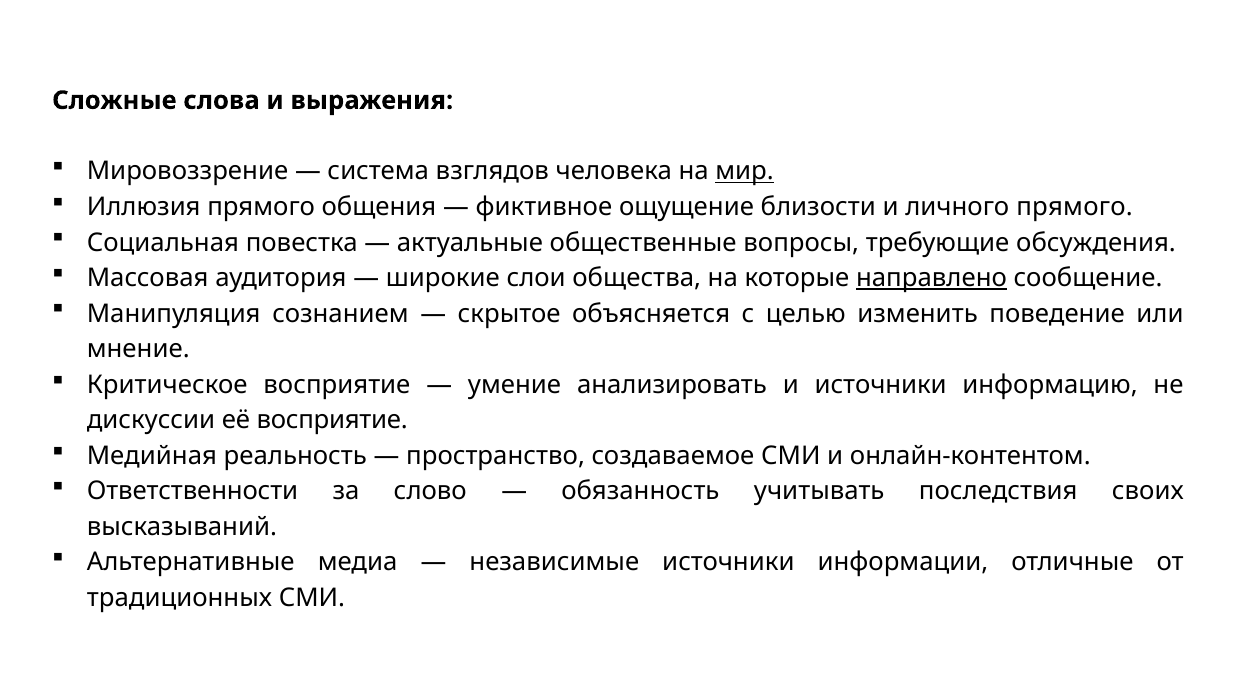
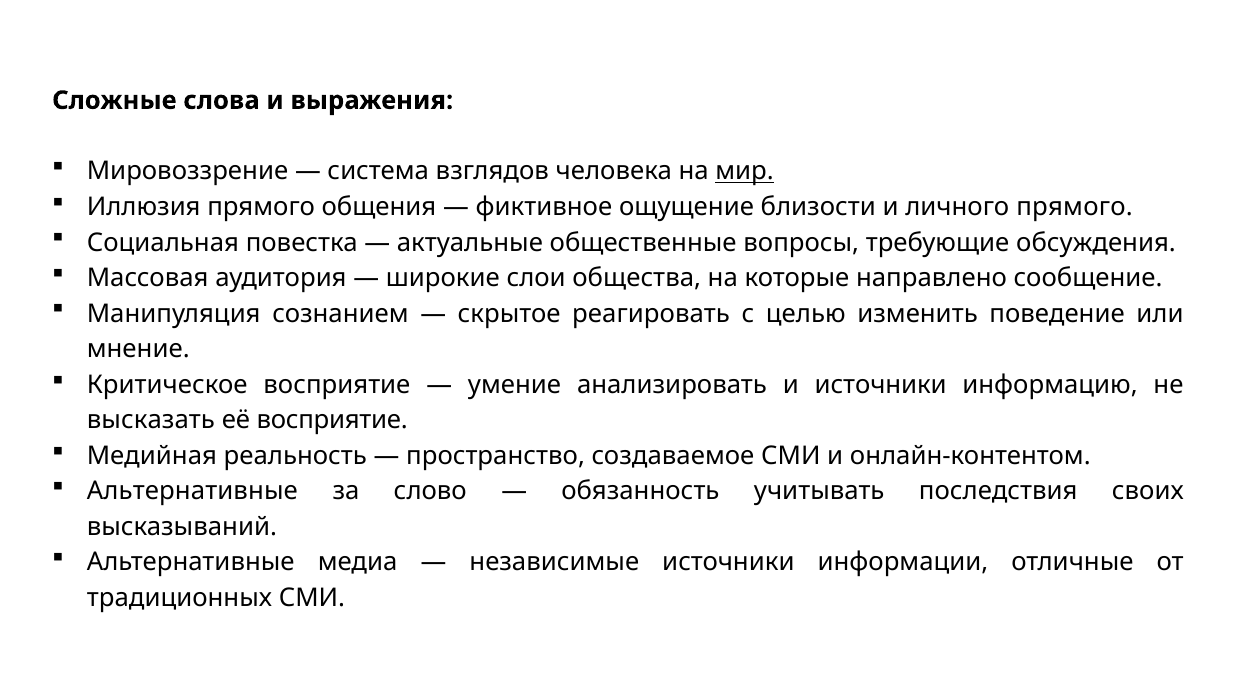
направлено underline: present -> none (931, 278)
объясняется: объясняется -> реагировать (651, 314)
дискуссии: дискуссии -> высказать (151, 420)
Ответственности: Ответственности -> Альтернативные (192, 491)
